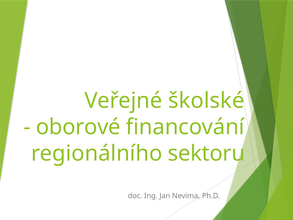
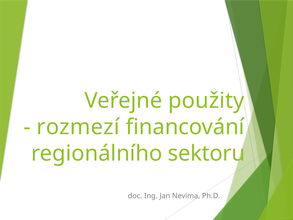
školské: školské -> použity (206, 100)
oborové: oborové -> rozmezí (78, 127)
